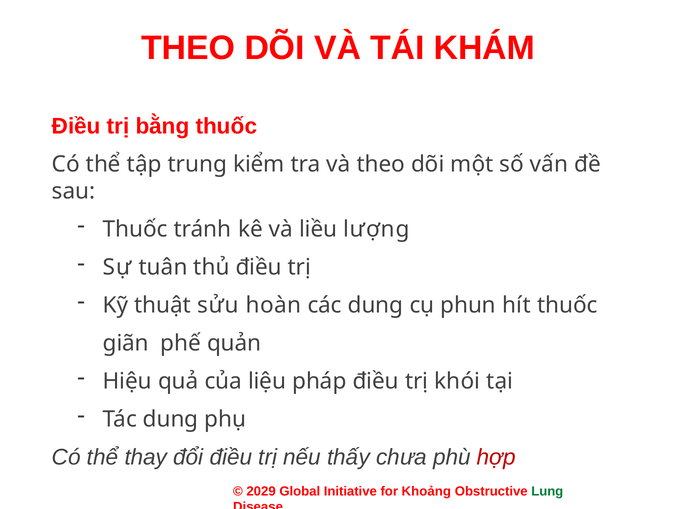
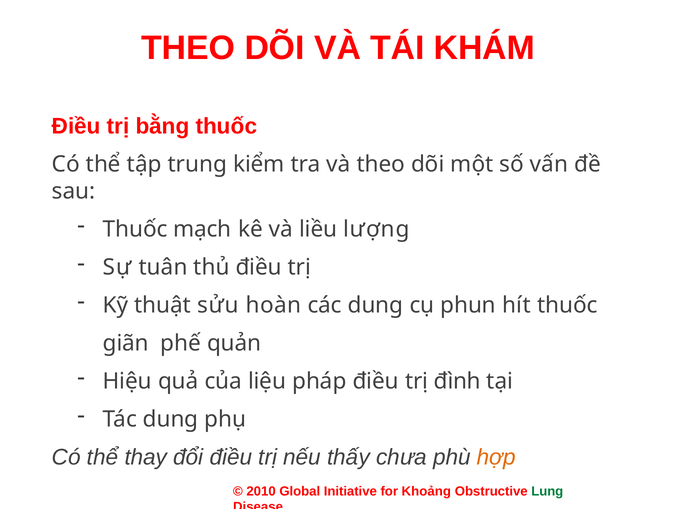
tránh: tránh -> mạch (202, 229)
khói: khói -> đình (457, 381)
hợp colour: red -> orange (496, 457)
2029: 2029 -> 2010 (261, 491)
